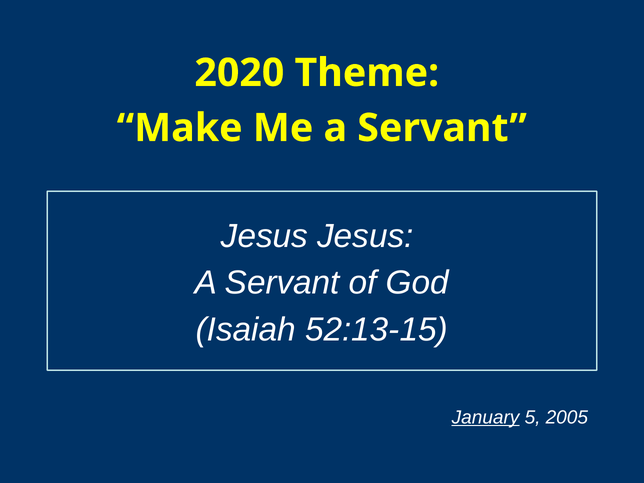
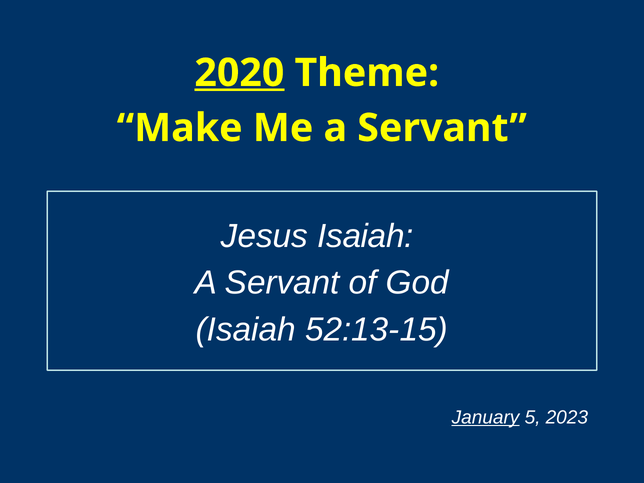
2020 underline: none -> present (239, 73)
Jesus Jesus: Jesus -> Isaiah (365, 236)
2005: 2005 -> 2023 (567, 417)
